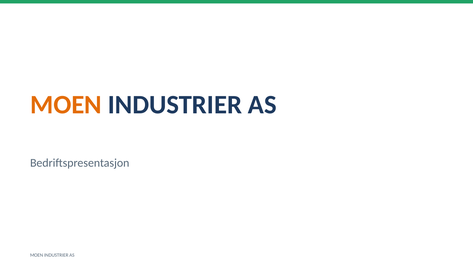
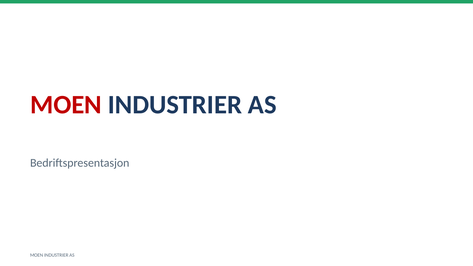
MOEN colour: orange -> red (66, 105)
